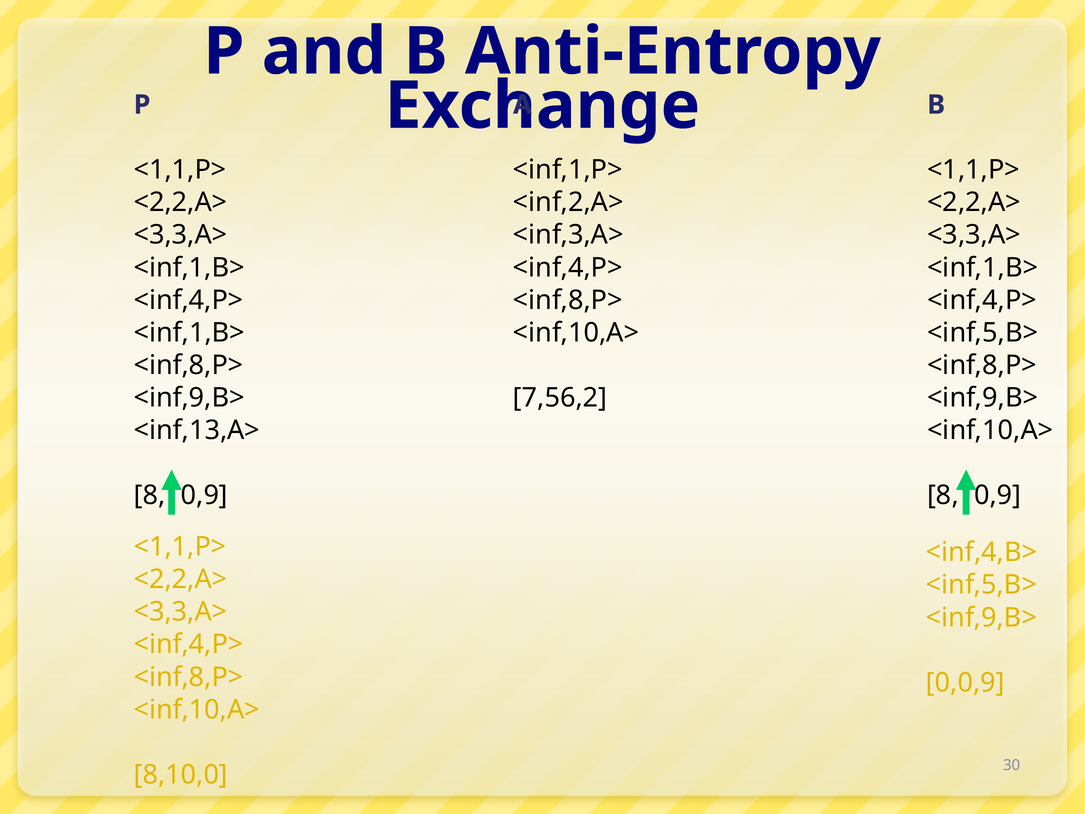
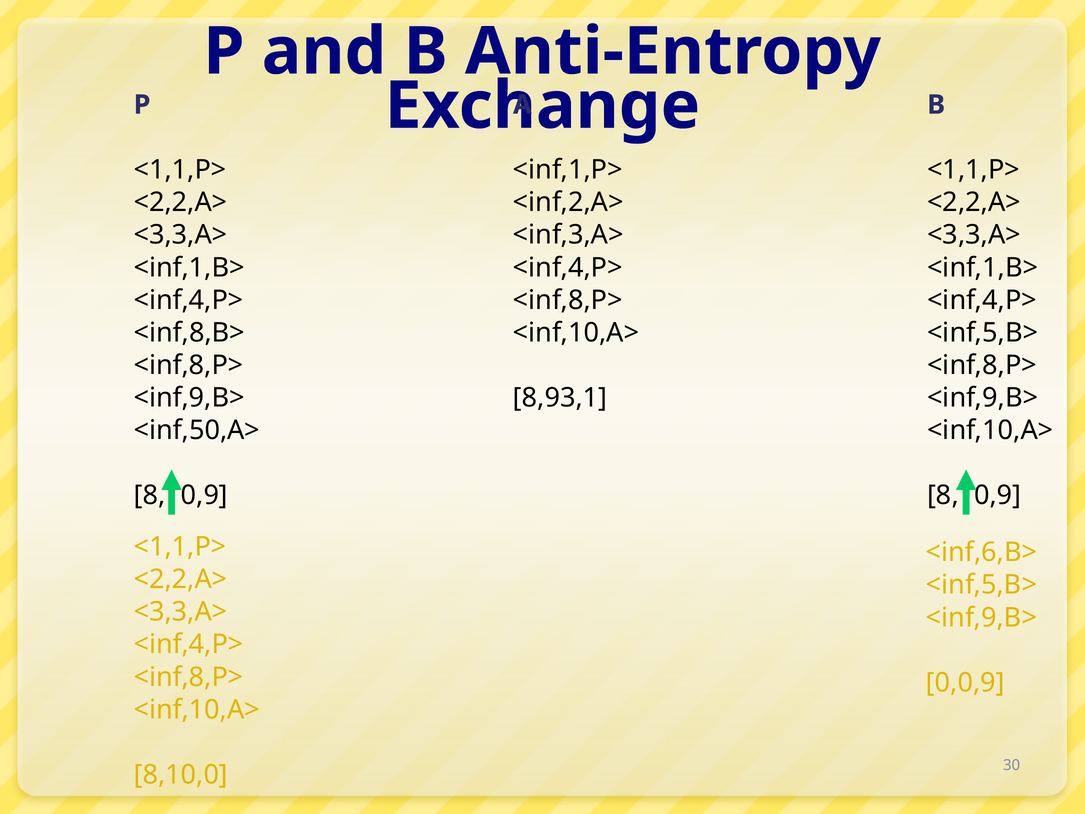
<inf,1,B>: <inf,1,B> -> <inf,8,B> (189, 333)
7,56,2: 7,56,2 -> 8,93,1 (560, 398)
<inf,13,A>: <inf,13,A> -> <inf,50,A> (197, 430)
<inf,4,B>: <inf,4,B> -> <inf,6,B> (982, 552)
